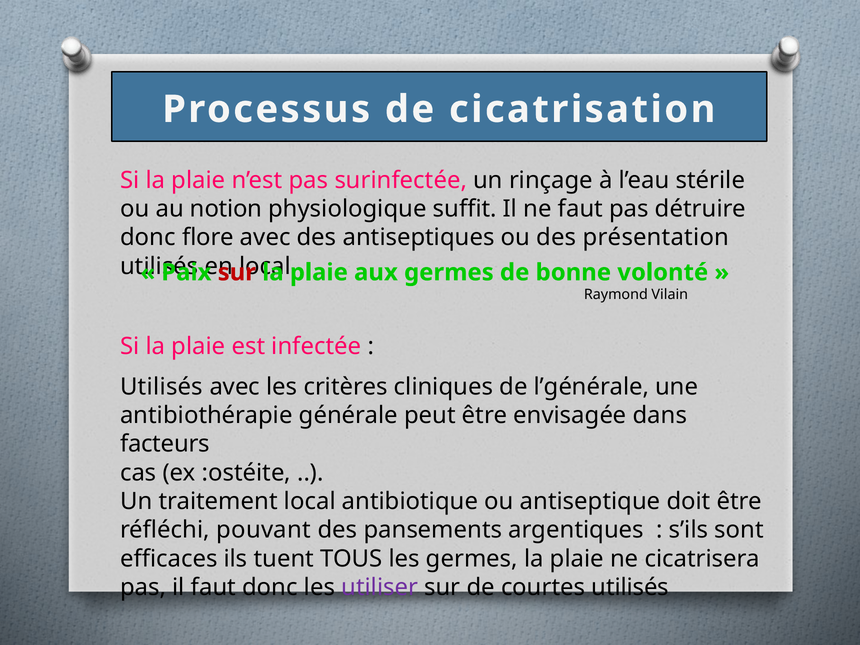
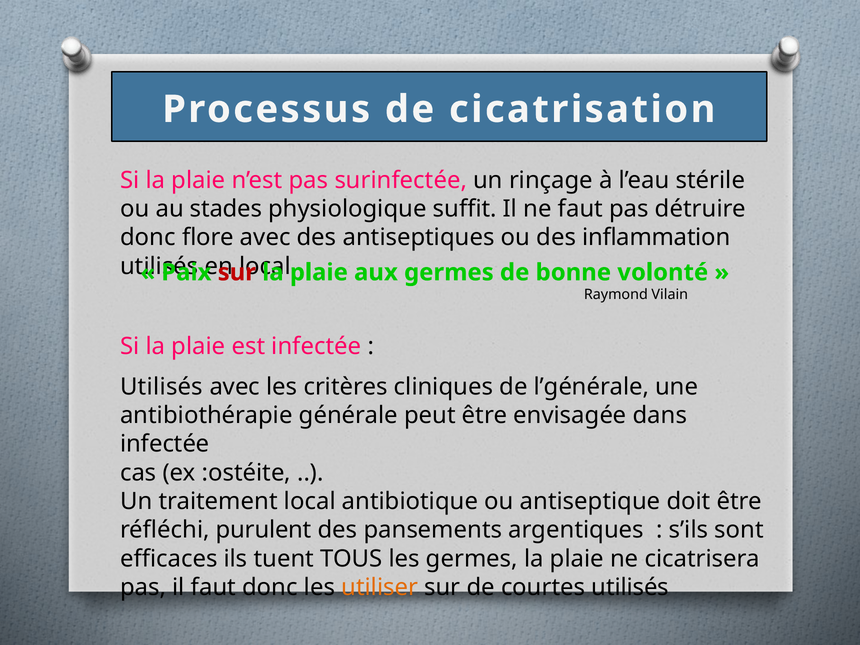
notion: notion -> stades (226, 209)
présentation: présentation -> inflammation (656, 238)
facteurs: facteurs -> infectée (165, 444)
pouvant: pouvant -> purulent (264, 530)
utiliser colour: purple -> orange (380, 587)
